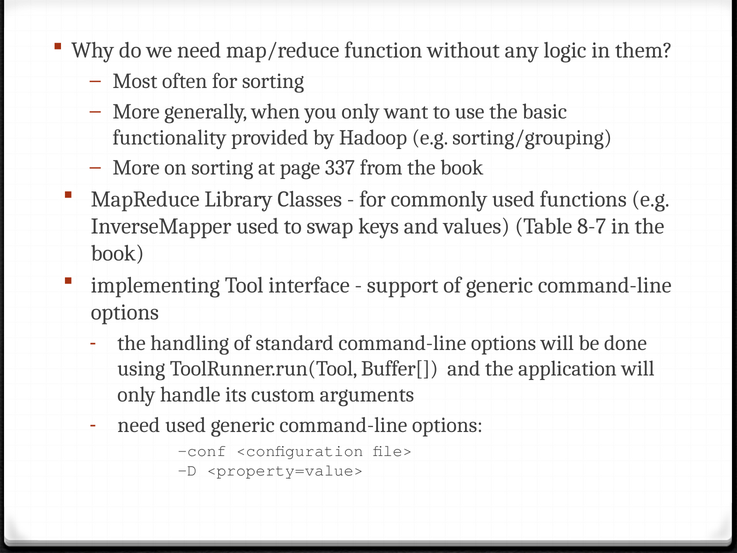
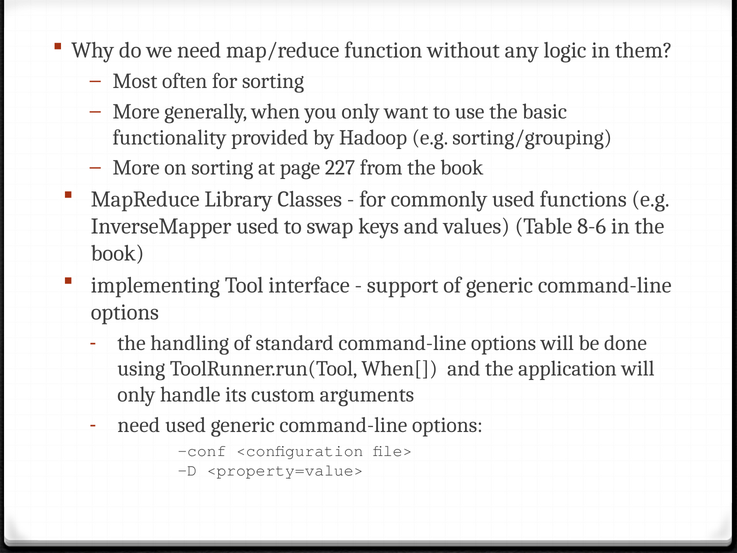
337: 337 -> 227 (340, 168)
8-7: 8-7 -> 8-6 (592, 226)
Buffer[: Buffer[ -> When[ (400, 369)
